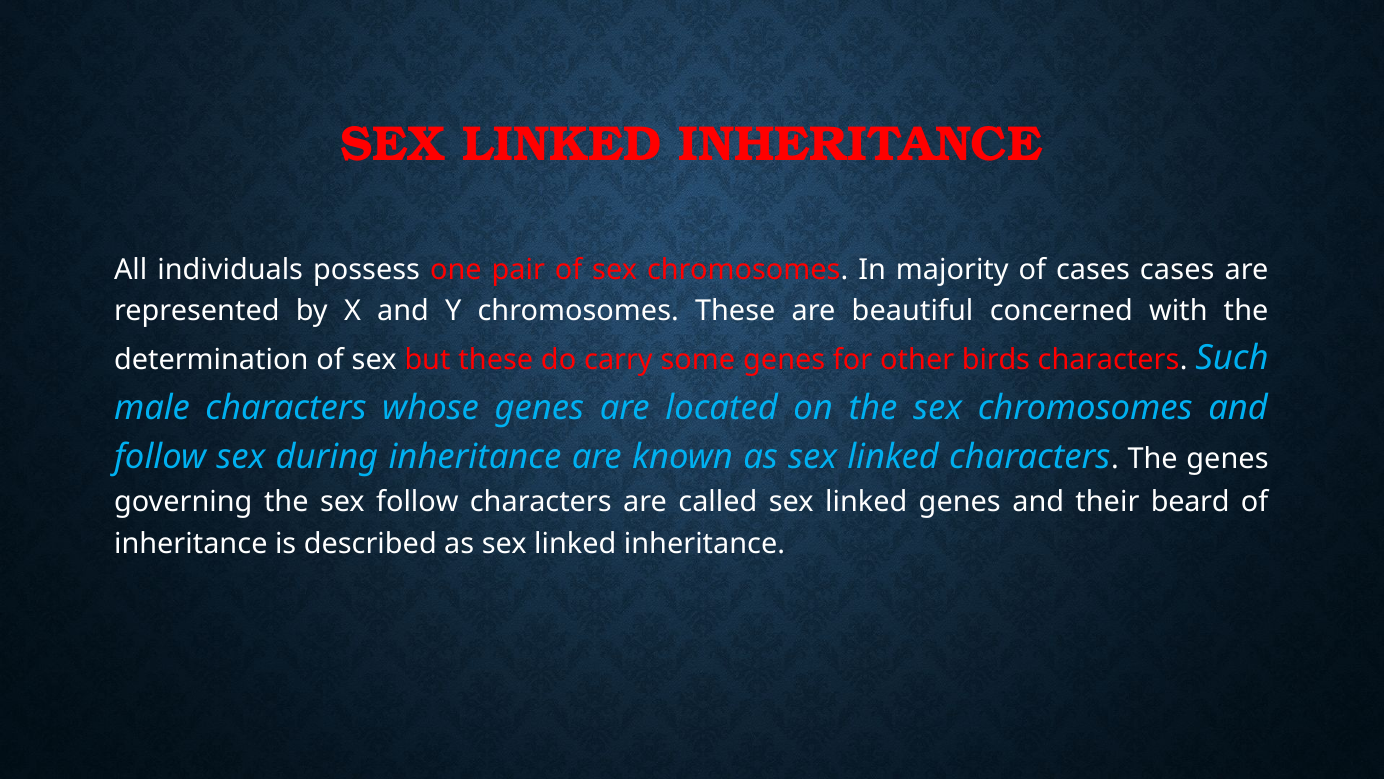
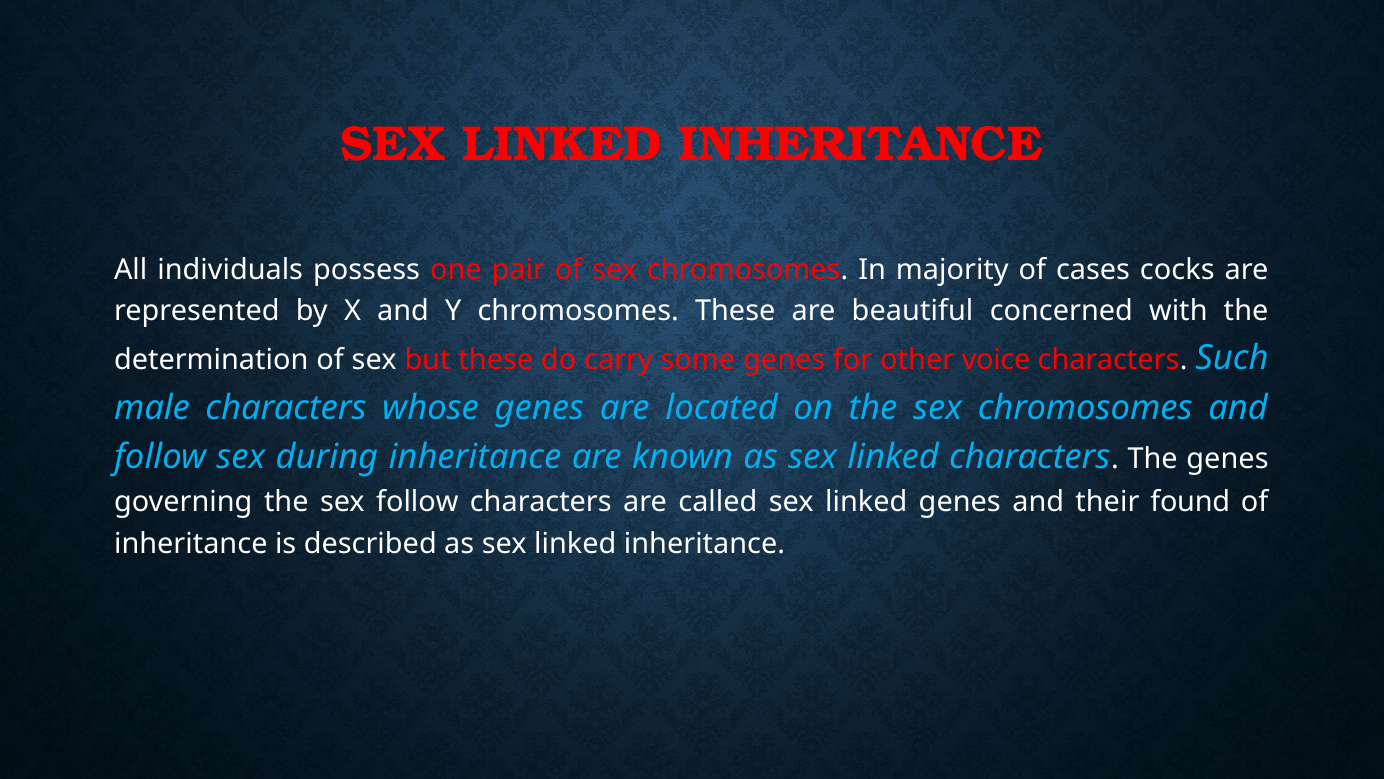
cases cases: cases -> cocks (1177, 269)
birds: birds -> voice (996, 360)
beard: beard -> found (1190, 502)
